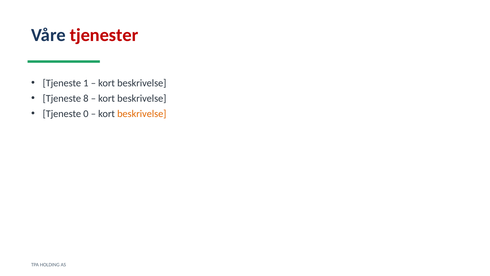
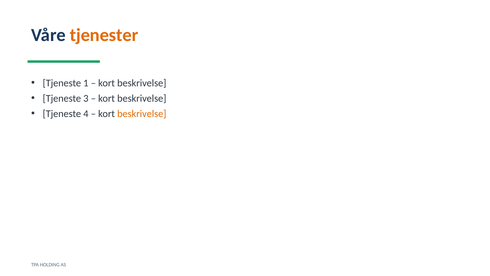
tjenester colour: red -> orange (104, 35)
8: 8 -> 3 (86, 98)
0: 0 -> 4 (86, 114)
